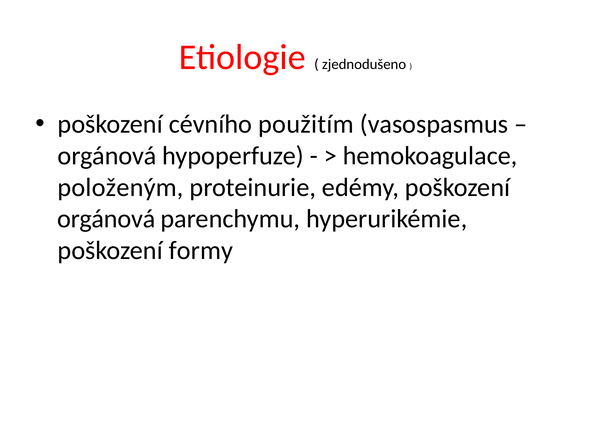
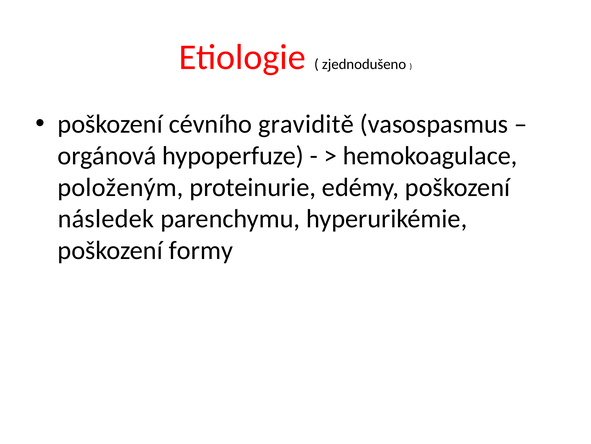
použitím: použitím -> graviditě (306, 124)
orgánová: orgánová -> následek (106, 219)
